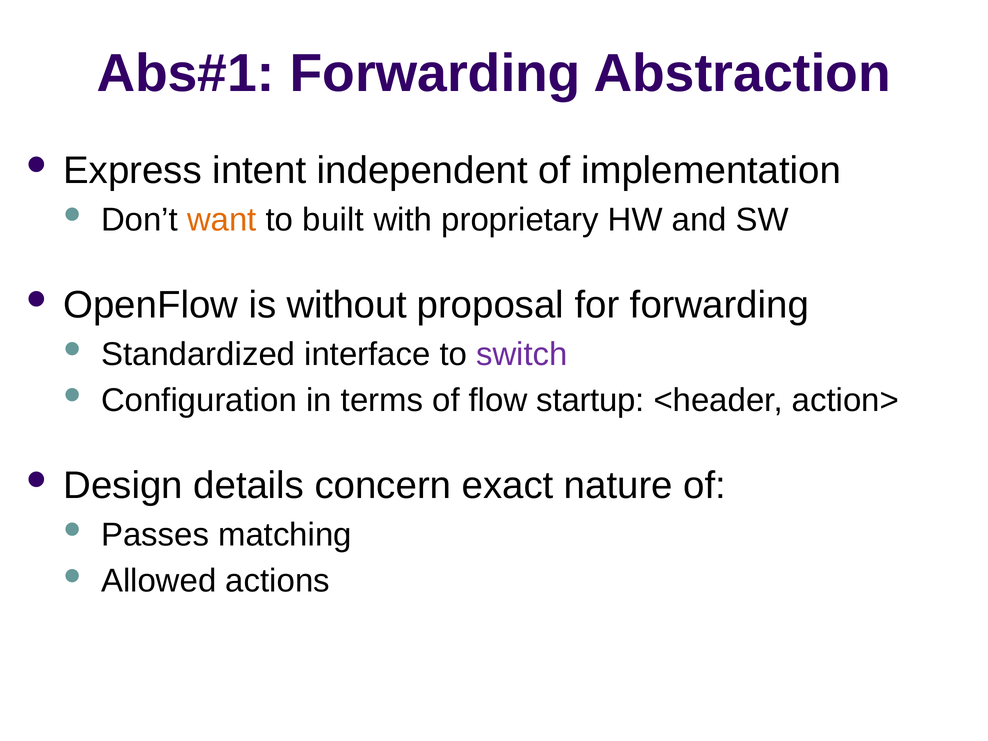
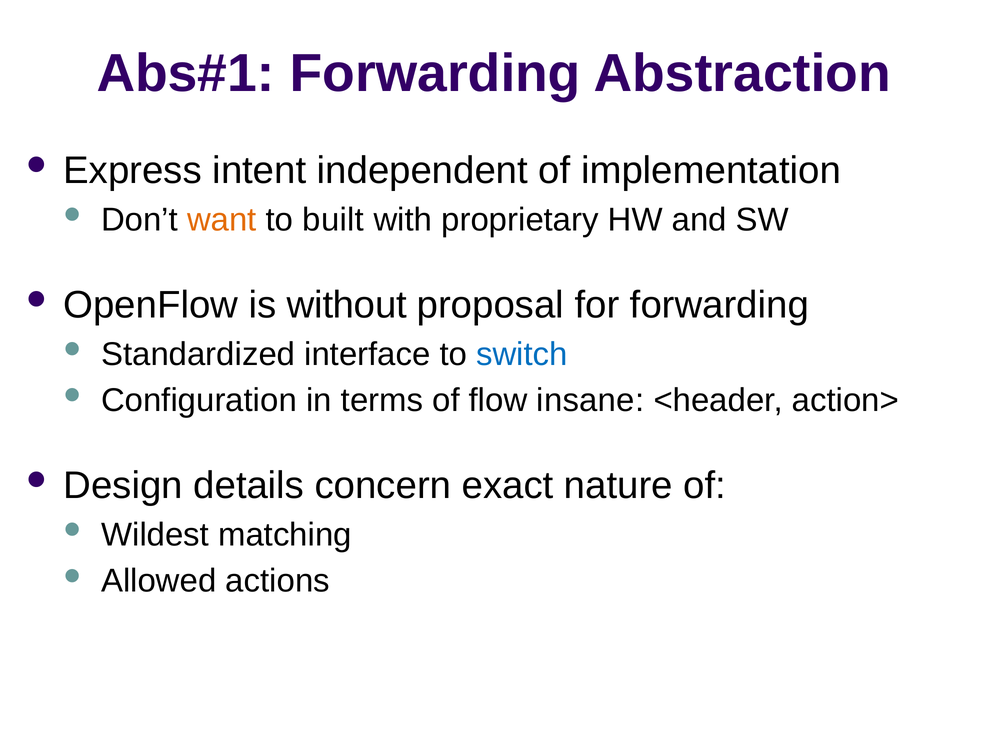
switch colour: purple -> blue (522, 354)
startup: startup -> insane (590, 400)
Passes: Passes -> Wildest (155, 535)
